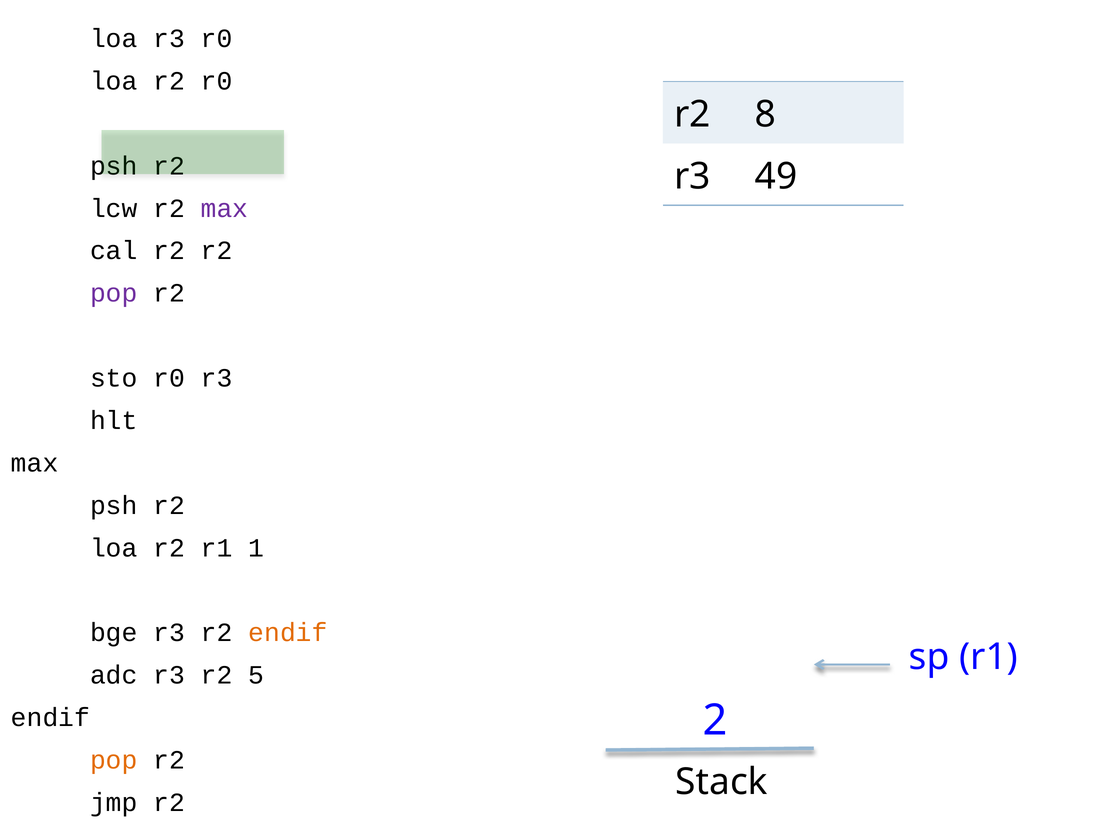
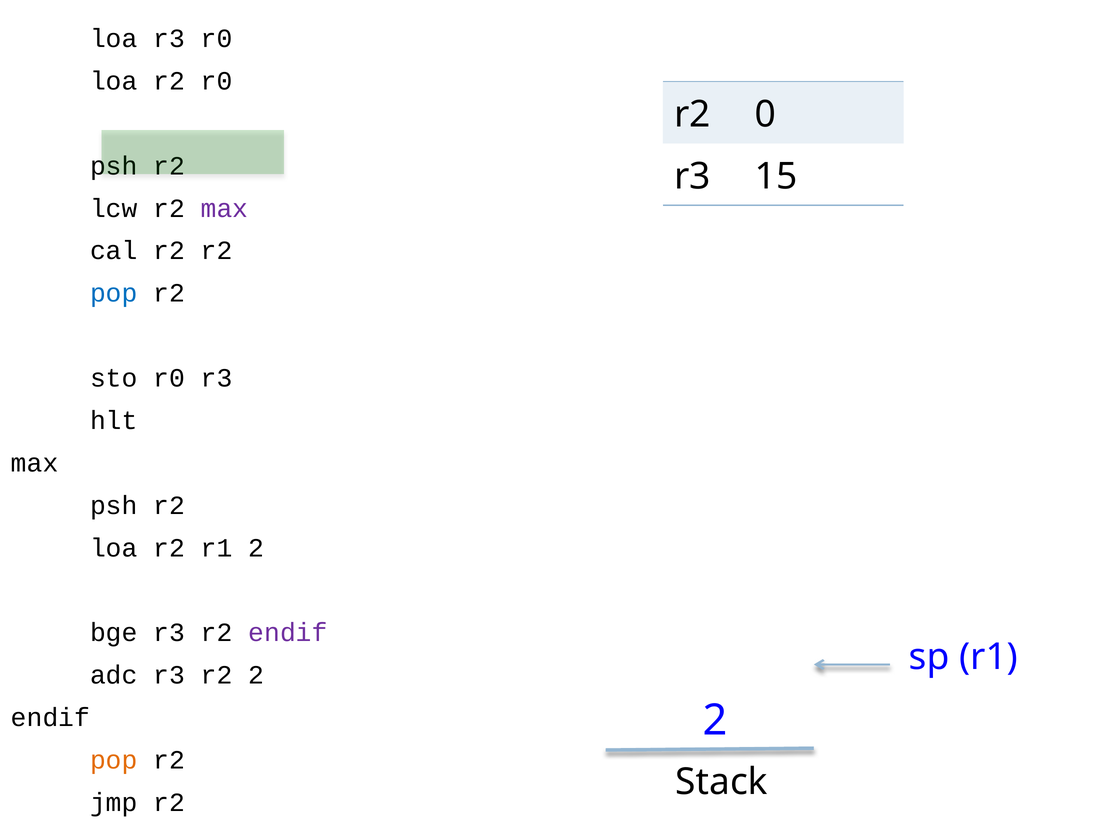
8: 8 -> 0 (765, 115)
49: 49 -> 15 (776, 177)
pop colour: purple -> blue (114, 293)
r2 r1 1: 1 -> 2 (256, 548)
endif colour: orange -> purple (288, 633)
r2 5: 5 -> 2 (256, 675)
